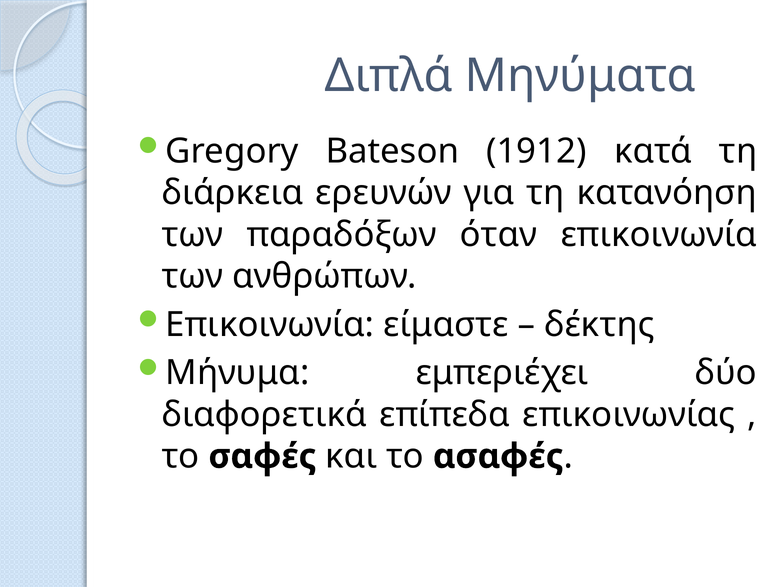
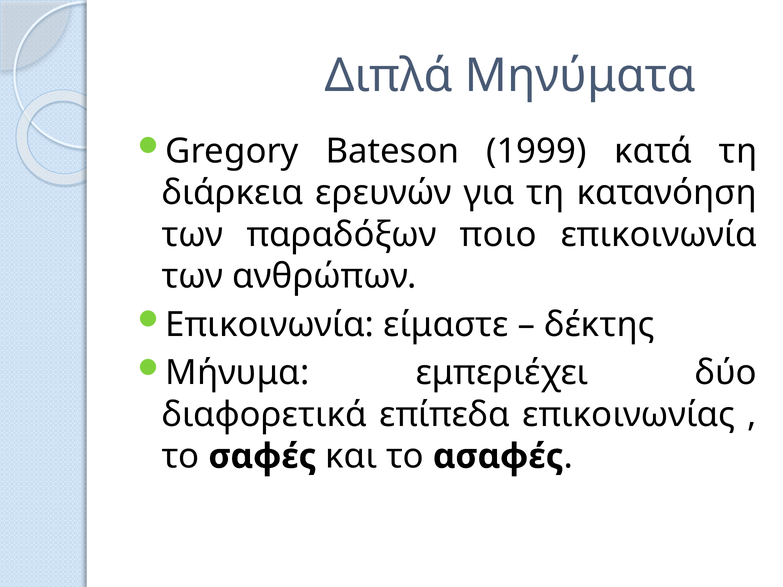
1912: 1912 -> 1999 (536, 151)
όταν: όταν -> ποιο (498, 235)
